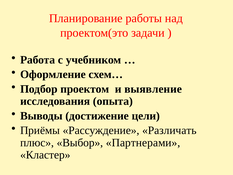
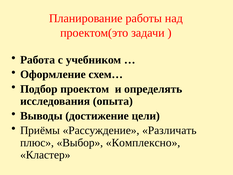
выявление: выявление -> определять (153, 89)
Партнерами: Партнерами -> Комплексно (143, 142)
